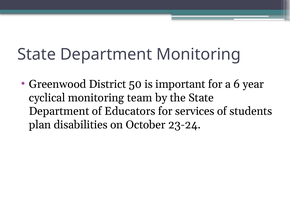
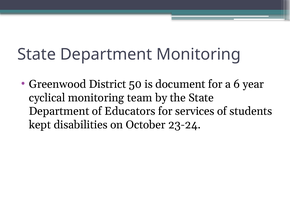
important: important -> document (180, 84)
plan: plan -> kept (40, 125)
